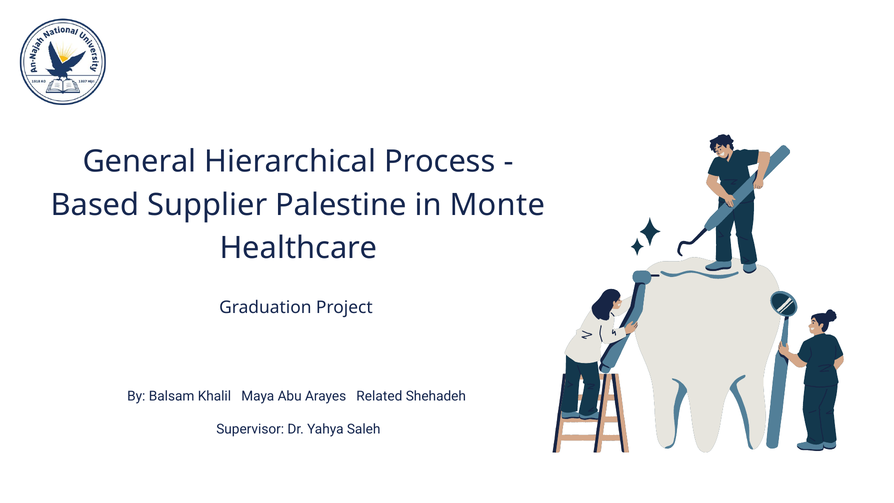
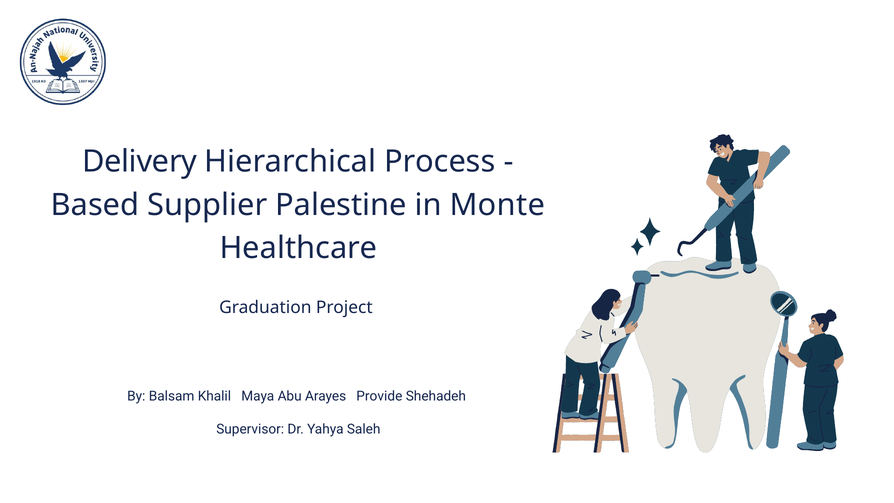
General: General -> Delivery (140, 162)
Related: Related -> Provide (379, 396)
